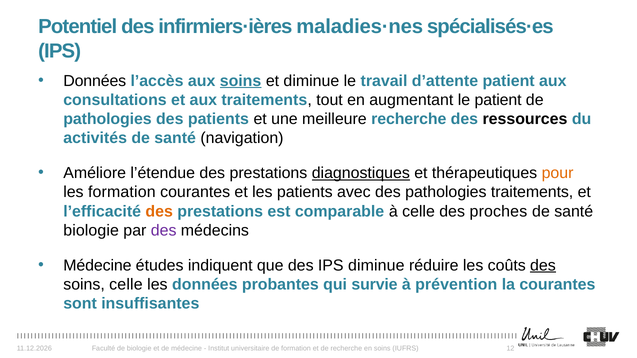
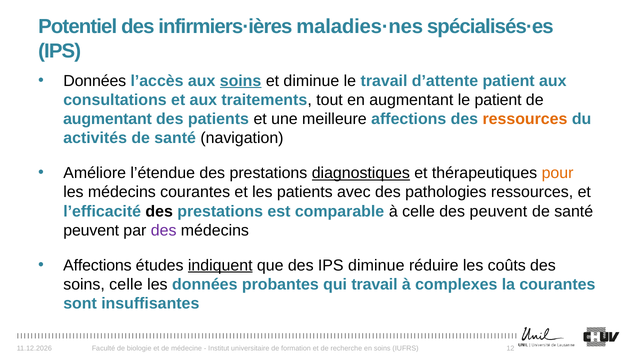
pathologies: pathologies -> augmentant (108, 119)
meilleure recherche: recherche -> affections (409, 119)
ressources colour: black -> orange (525, 119)
les formation: formation -> médecins (122, 192)
pathologies traitements: traitements -> ressources (532, 192)
des colour: orange -> black (159, 211)
des proches: proches -> peuvent (498, 211)
biologie: biologie -> peuvent (91, 231)
Médecine: Médecine -> Affections (97, 266)
indiquent underline: none -> present (220, 266)
des underline: present -> none (543, 266)
qui survie: survie -> travail (374, 285)
prévention: prévention -> complexes (456, 285)
